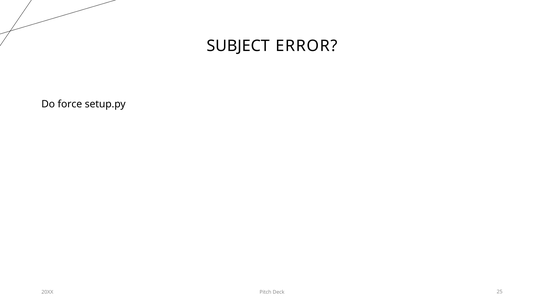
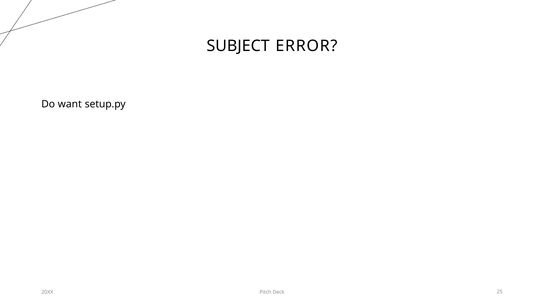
force: force -> want (70, 104)
